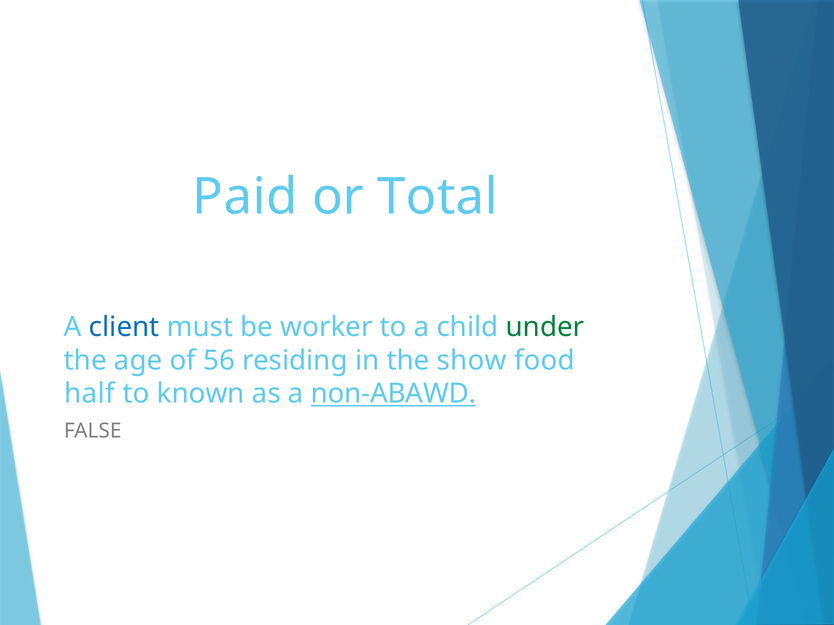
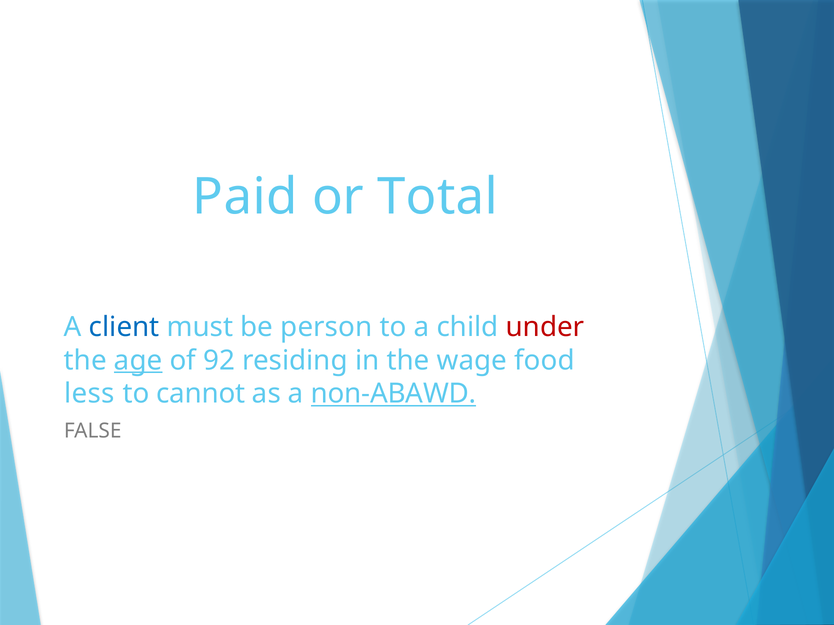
worker: worker -> person (326, 327)
under colour: green -> red (545, 327)
age underline: none -> present (138, 361)
56: 56 -> 92 (219, 361)
show: show -> wage (472, 361)
half: half -> less (90, 394)
known: known -> cannot (201, 394)
